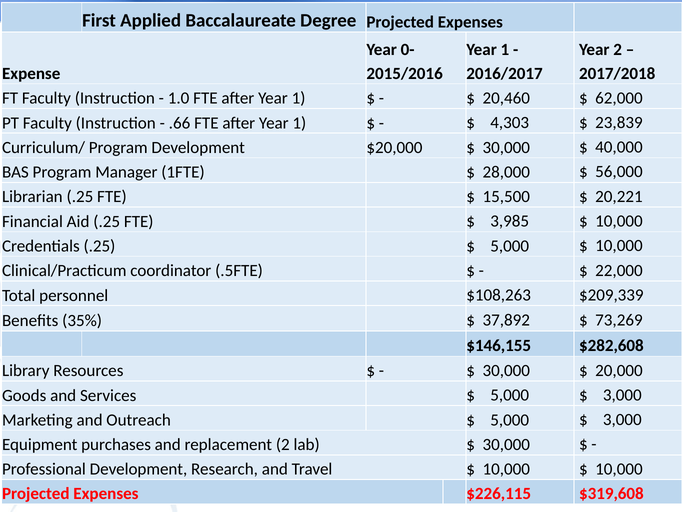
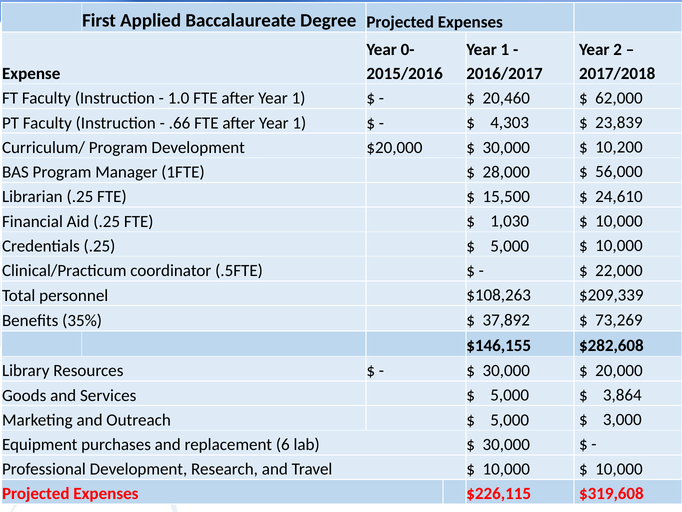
40,000: 40,000 -> 10,200 (619, 147)
20,221: 20,221 -> 24,610 (619, 196)
3,985: 3,985 -> 1,030 (510, 221)
3,000: 3,000 -> 3,864 (622, 395)
replacement 2: 2 -> 6 (283, 444)
